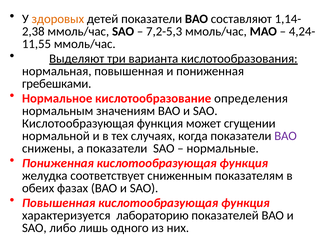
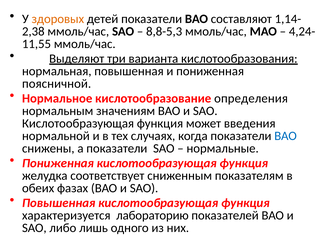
7,2-5,3: 7,2-5,3 -> 8,8-5,3 (164, 31)
гребешками: гребешками -> поясничной (57, 84)
сгущении: сгущении -> введения (250, 123)
ВАО colour: purple -> blue (286, 136)
